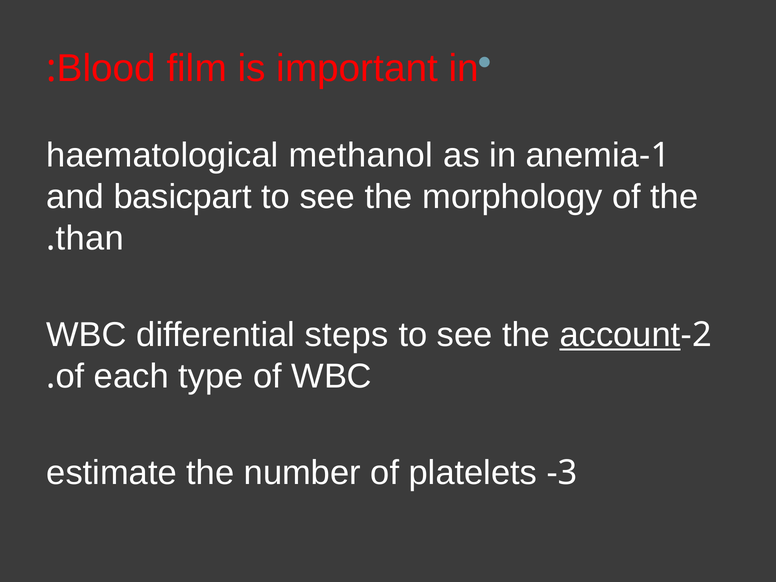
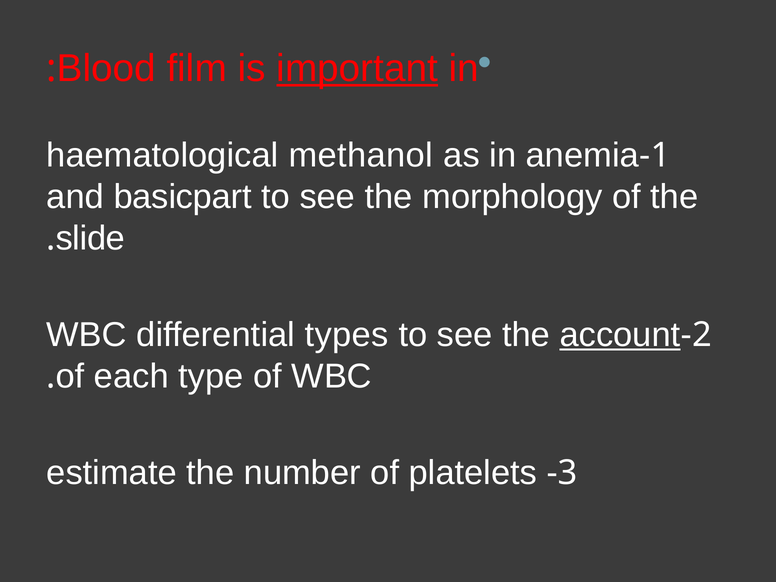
important underline: none -> present (357, 69)
than: than -> slide (90, 238)
steps: steps -> types (347, 335)
